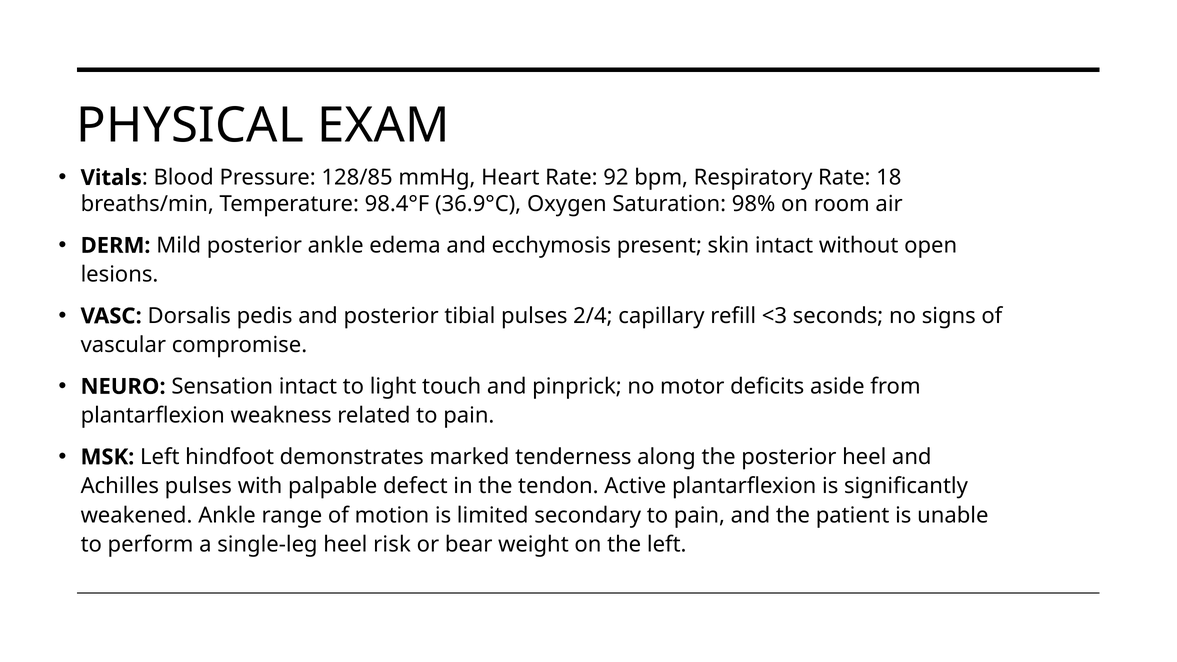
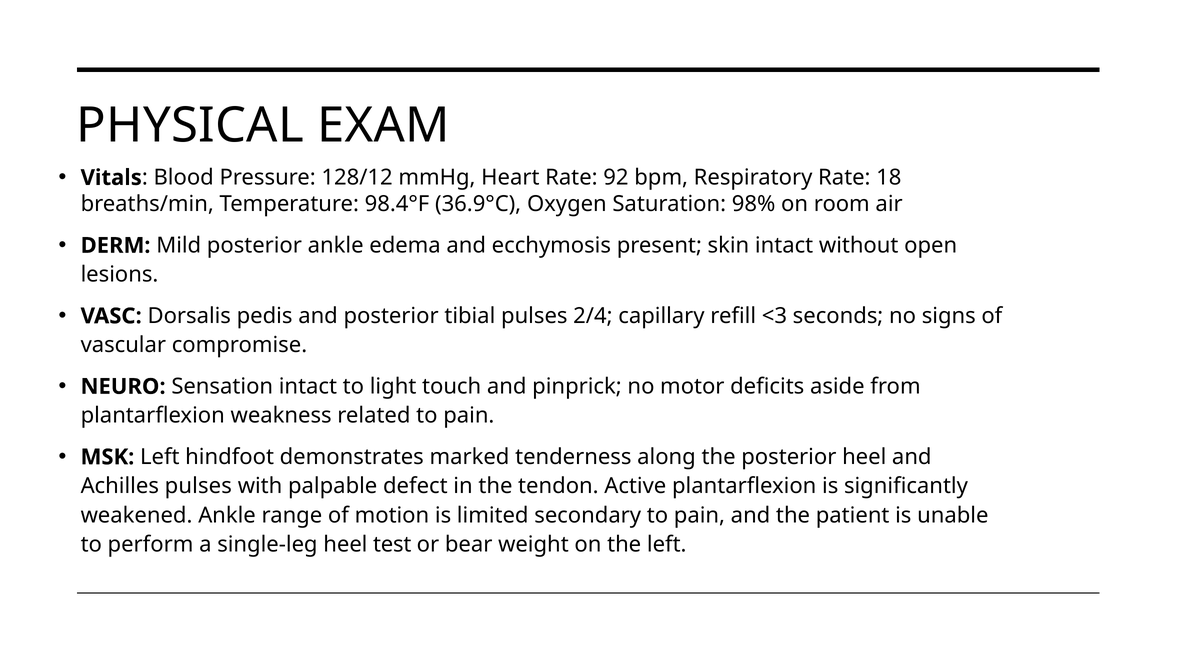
128/85: 128/85 -> 128/12 (357, 178)
risk: risk -> test (392, 545)
